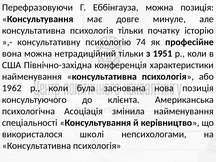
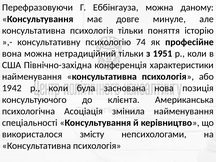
можна позиція: позиція -> даному (197, 7)
початку: початку -> поняття (164, 31)
1962: 1962 -> 1942 (12, 88)
школі: школі -> змісту (92, 134)
